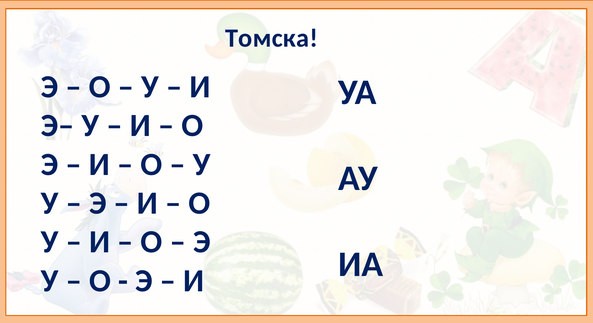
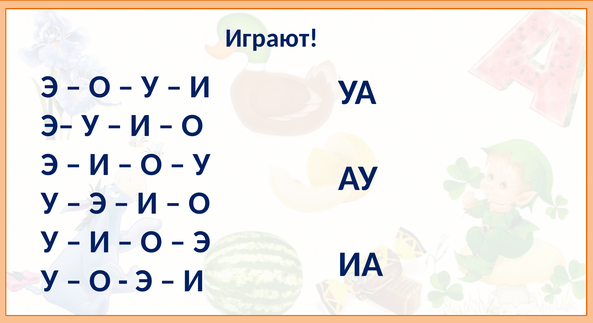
Томска: Томска -> Играют (272, 38)
